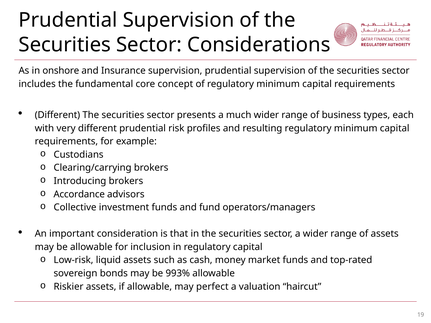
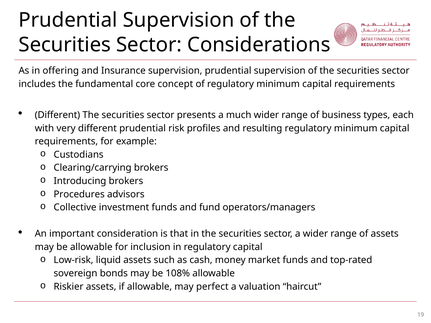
onshore: onshore -> offering (61, 71)
Accordance: Accordance -> Procedures (79, 194)
993%: 993% -> 108% (178, 274)
